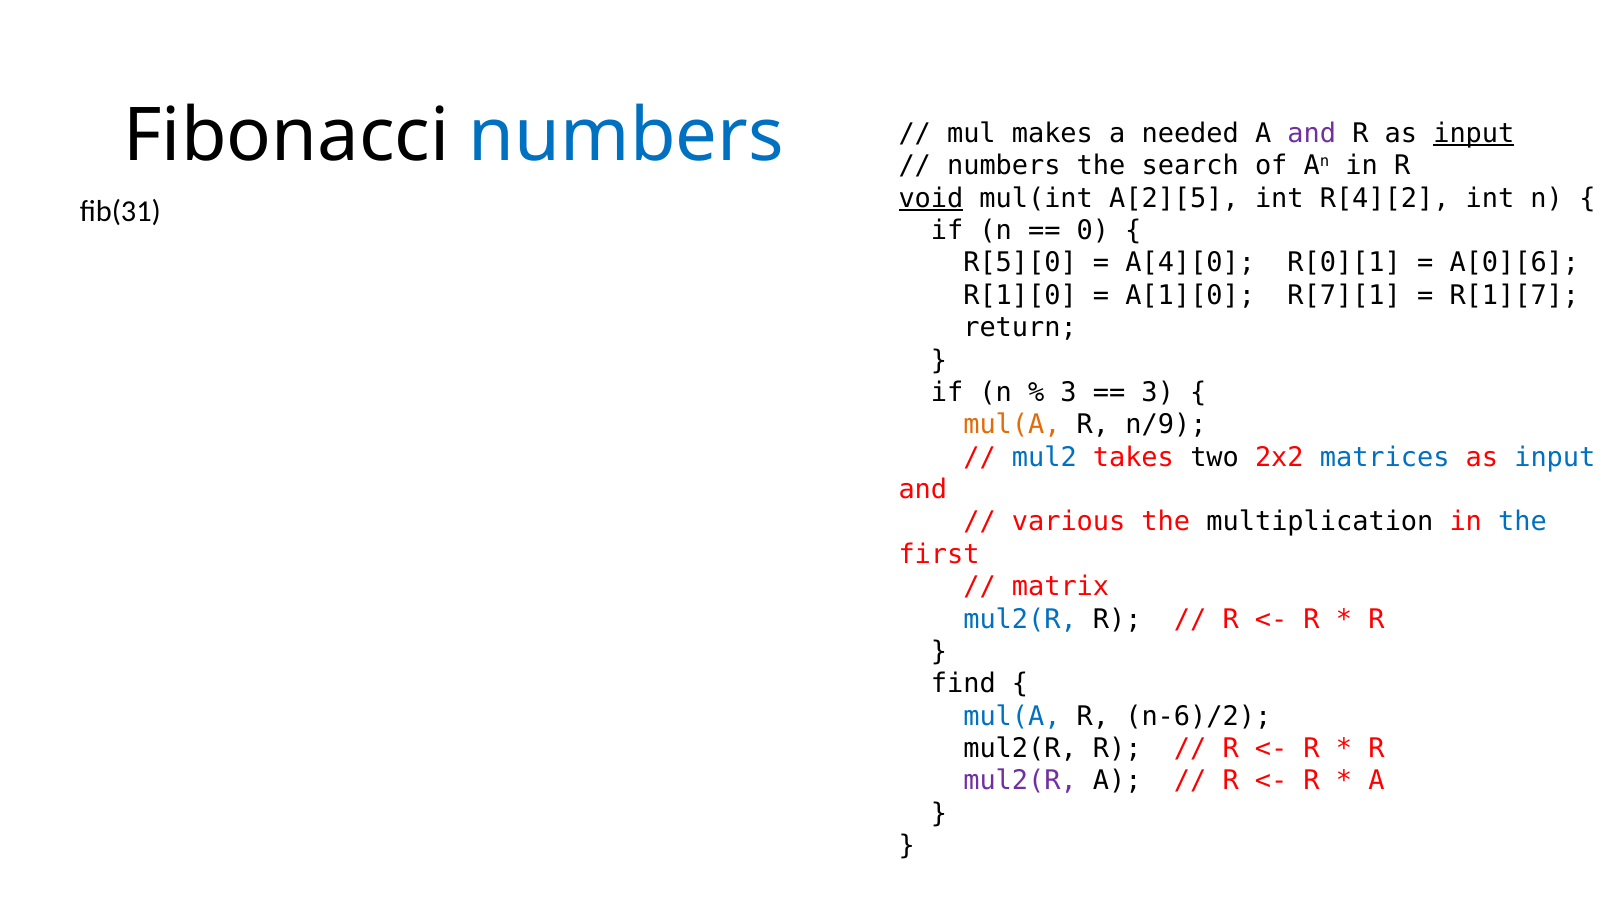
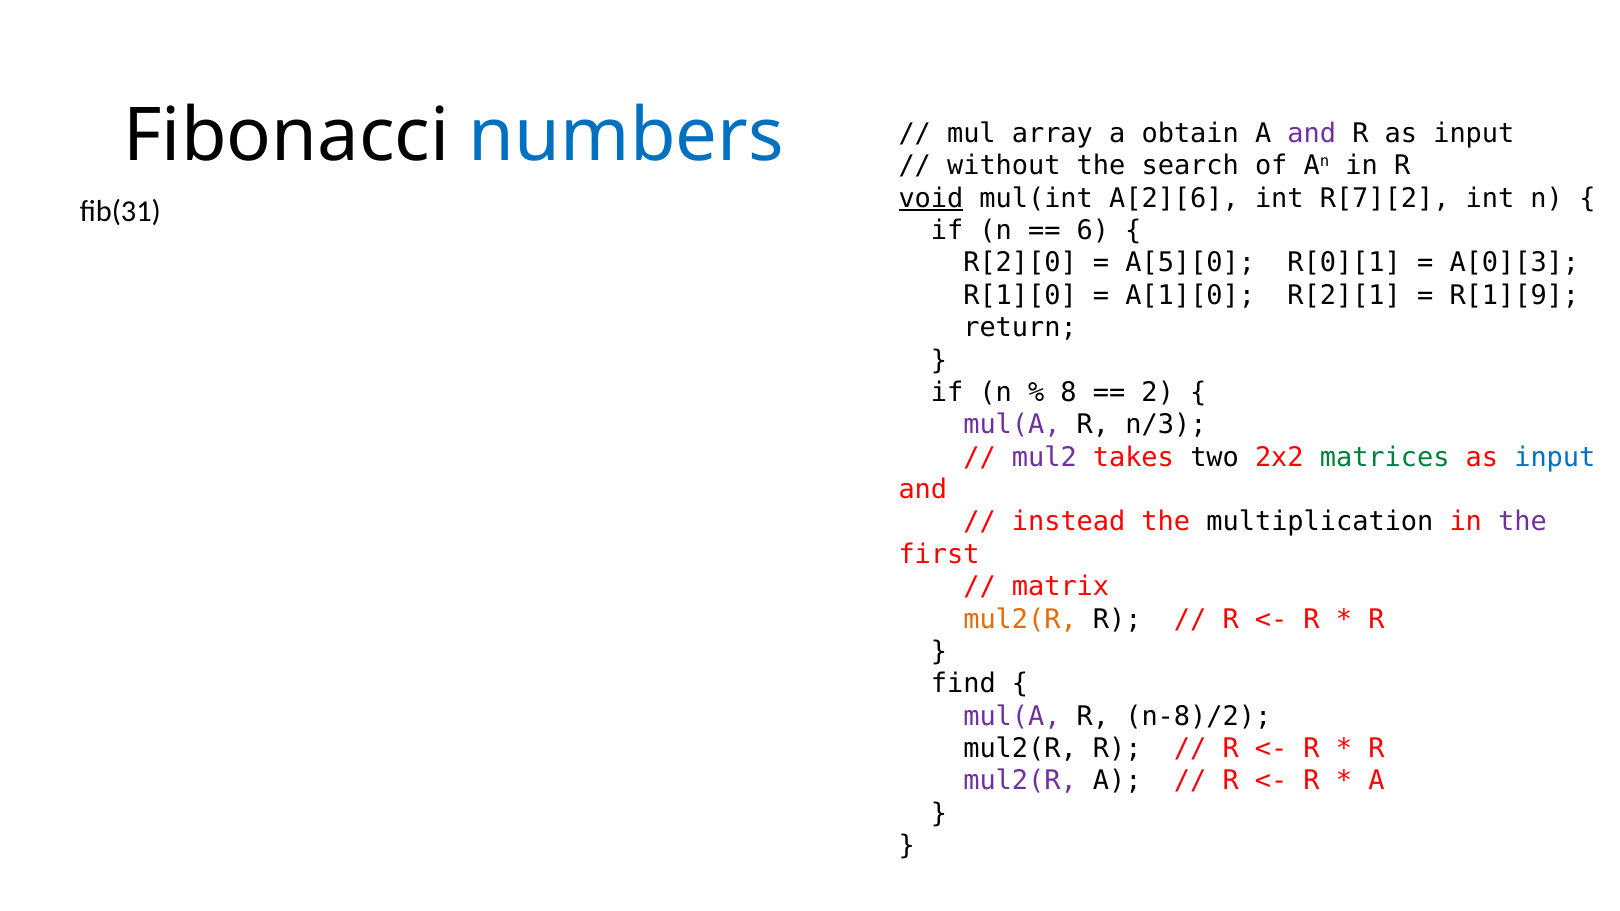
makes: makes -> array (1052, 134)
needed: needed -> obtain (1190, 134)
input underline: present -> none (1474, 134)
numbers: numbers -> without (1004, 166)
A[2][5: A[2][5 -> A[2][6 (1174, 198)
R[4][2: R[4][2 -> R[7][2 (1385, 198)
0: 0 -> 6 (1093, 231)
R[5][0: R[5][0 -> R[2][0 (1020, 263)
A[4][0: A[4][0 -> A[5][0 (1190, 263)
A[0][6: A[0][6 -> A[0][3 (1514, 263)
R[7][1: R[7][1 -> R[2][1 (1344, 296)
R[1][7: R[1][7 -> R[1][9 (1514, 296)
3: 3 -> 8 (1069, 393)
3: 3 -> 2 (1158, 393)
mul(A colour: orange -> purple (1012, 425)
n/9: n/9 -> n/3 (1166, 425)
mul2 colour: blue -> purple (1044, 457)
matrices colour: blue -> green (1385, 457)
various: various -> instead (1069, 522)
the colour: blue -> purple (1522, 522)
mul2(R colour: blue -> orange (1020, 619)
mul(A colour: blue -> purple (1012, 717)
n-6)/2: n-6)/2 -> n-8)/2 (1198, 717)
